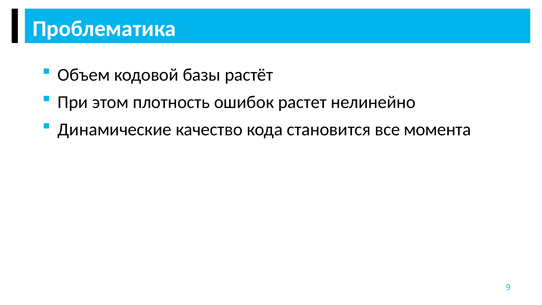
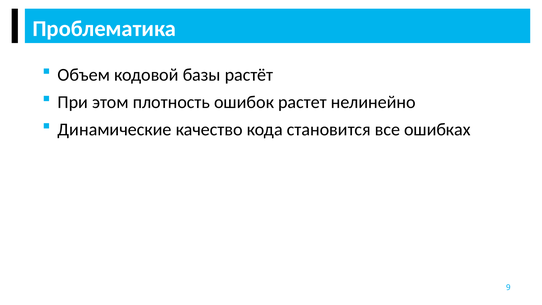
момента: момента -> ошибках (437, 129)
